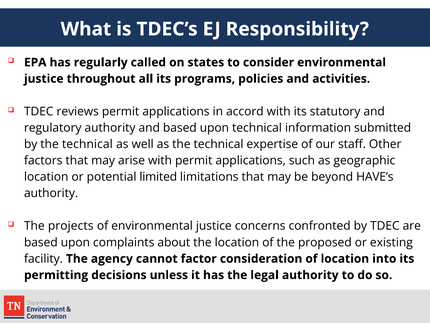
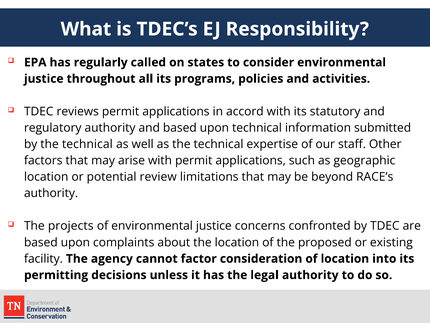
limited: limited -> review (158, 177)
HAVE’s: HAVE’s -> RACE’s (375, 177)
